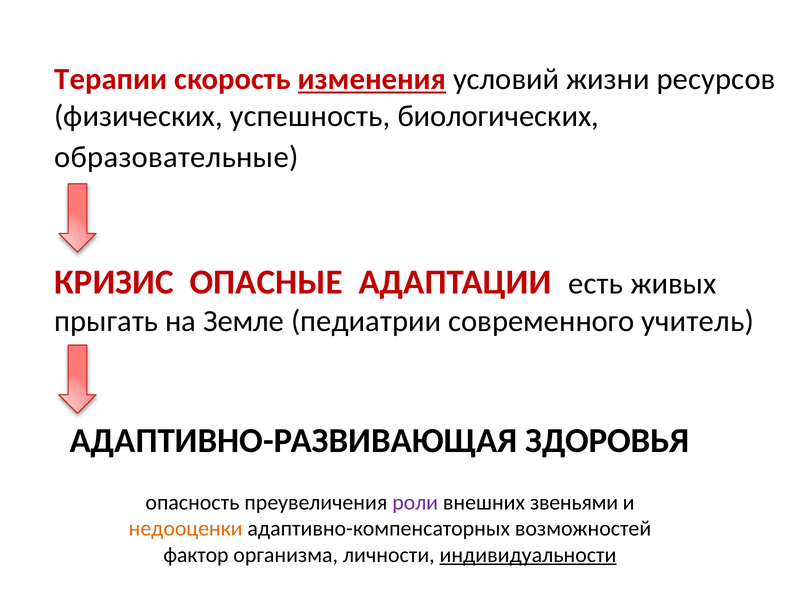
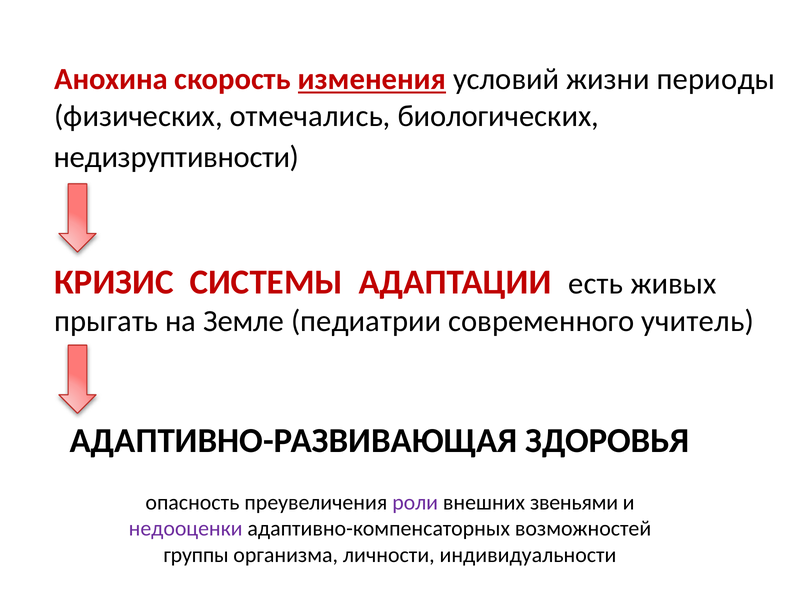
Терапии: Терапии -> Анохина (111, 79)
ресурсов: ресурсов -> периоды (716, 79)
успешность: успешность -> отмечались (310, 116)
образовательные: образовательные -> недизруптивности (177, 157)
ОПАСНЫЕ: ОПАСНЫЕ -> СИСТЕМЫ (266, 282)
недооценки colour: orange -> purple (186, 529)
фактор: фактор -> группы (196, 555)
индивидуальности underline: present -> none (528, 555)
